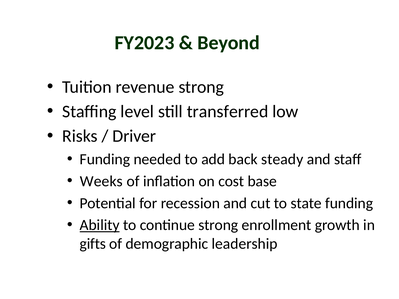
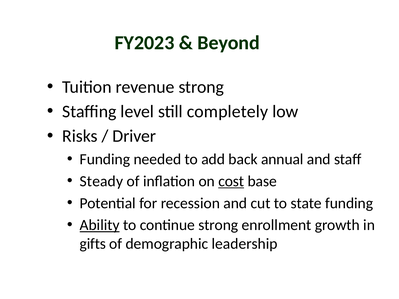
transferred: transferred -> completely (227, 112)
steady: steady -> annual (282, 159)
Weeks: Weeks -> Steady (101, 181)
cost underline: none -> present (231, 181)
